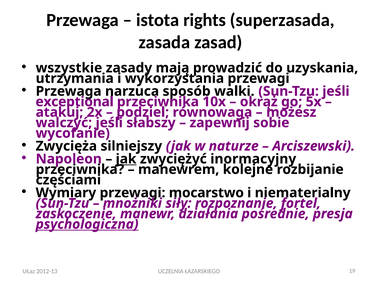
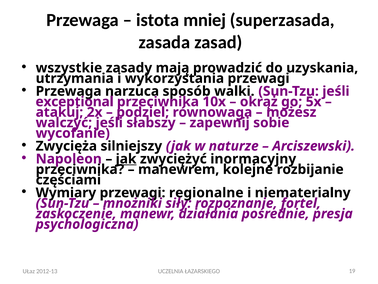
rights: rights -> mniej (205, 20)
mocarstwo: mocarstwo -> regionalne (206, 192)
psychologiczna underline: present -> none (87, 224)
